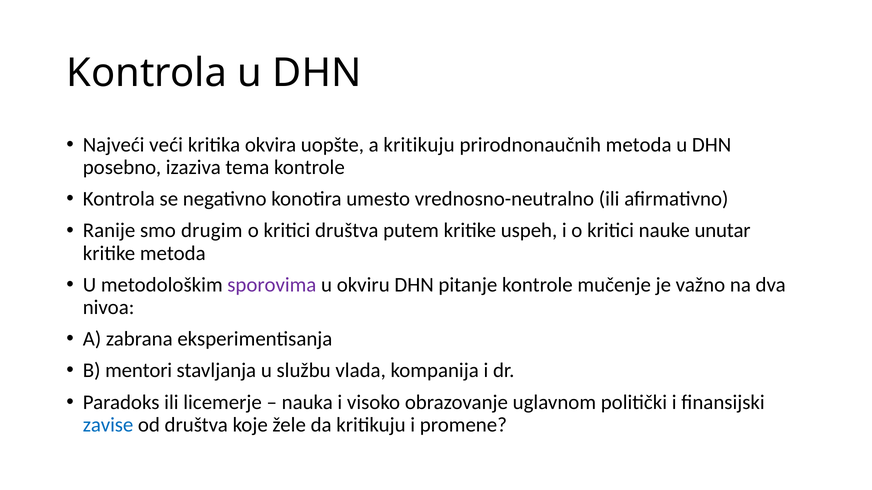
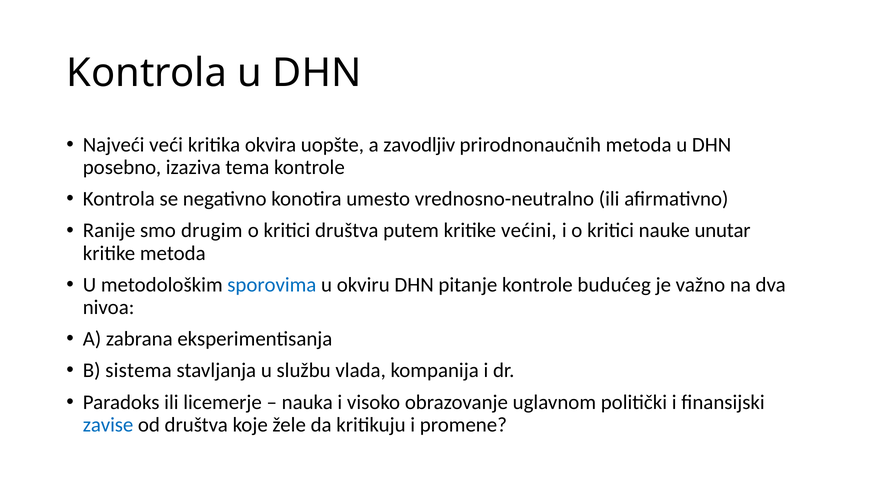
a kritikuju: kritikuju -> zavodljiv (419, 145)
uspeh: uspeh -> većini (529, 231)
sporovima colour: purple -> blue (272, 285)
mučenje: mučenje -> budućeg (614, 285)
mentori: mentori -> sistema (138, 371)
